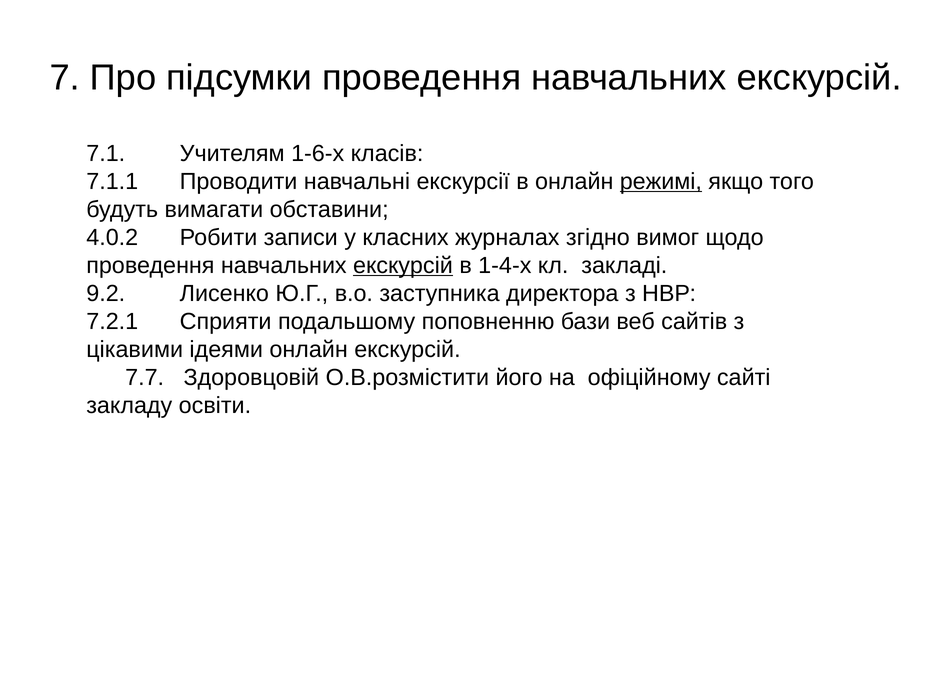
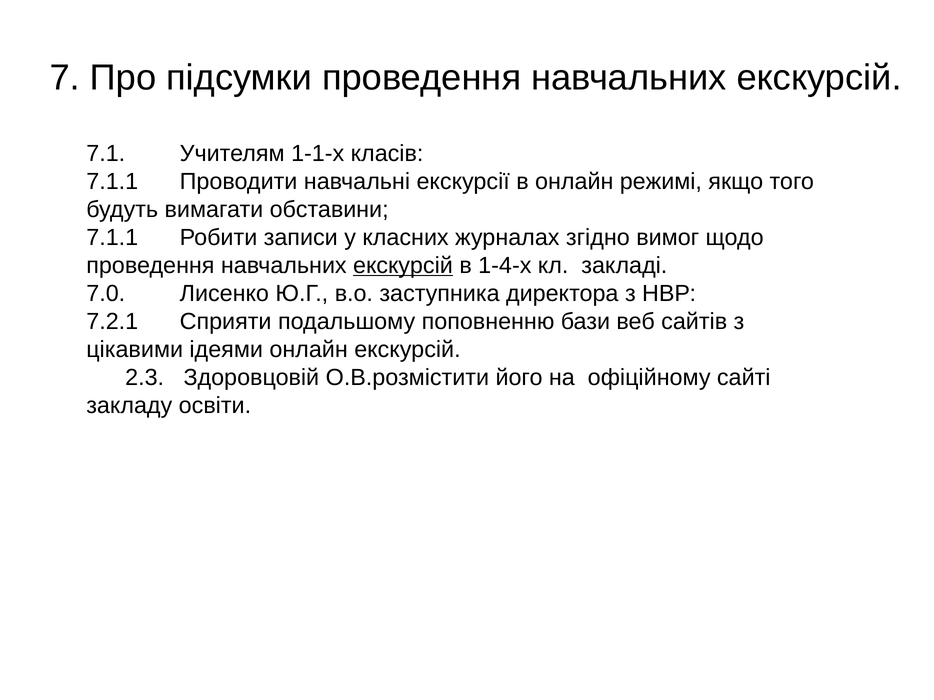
1-6-х: 1-6-х -> 1-1-х (318, 154)
режимі underline: present -> none (661, 182)
4.0.2: 4.0.2 -> 7.1.1 (112, 238)
9.2: 9.2 -> 7.0 (106, 294)
7.7: 7.7 -> 2.3 (145, 378)
